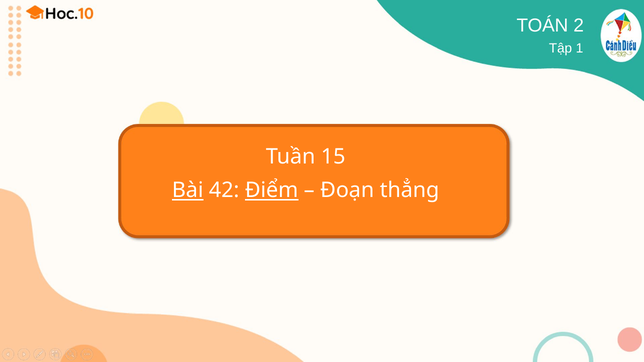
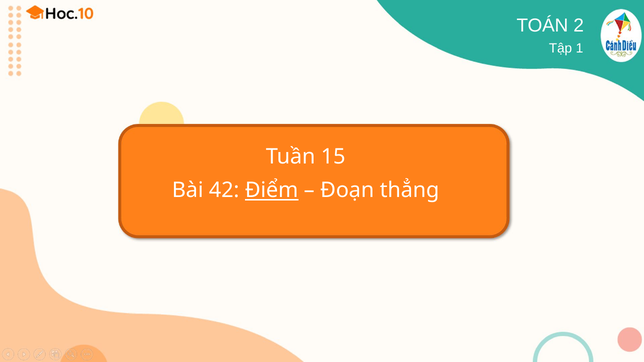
Bài underline: present -> none (188, 191)
